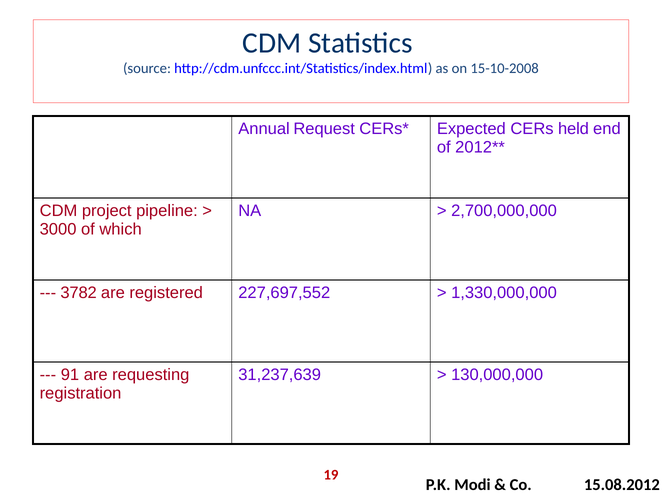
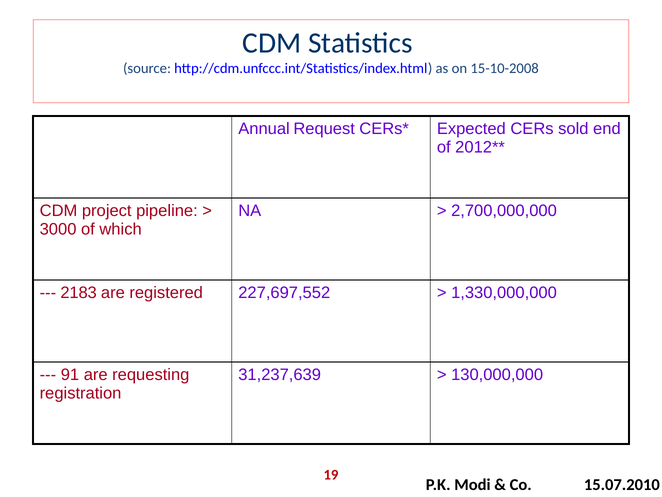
held: held -> sold (573, 129)
3782: 3782 -> 2183 (79, 293)
15.08.2012: 15.08.2012 -> 15.07.2010 (622, 484)
